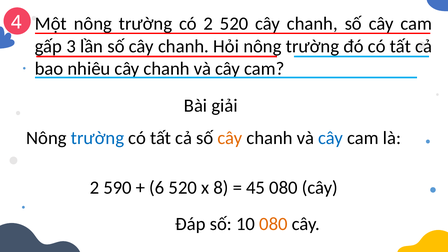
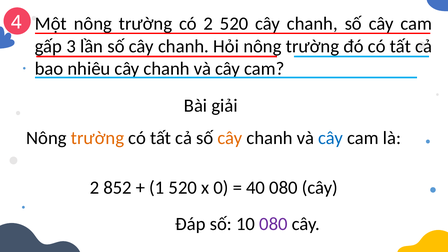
trường colour: blue -> orange (97, 138)
590: 590 -> 852 (118, 188)
6: 6 -> 1 (157, 188)
8: 8 -> 0 (221, 188)
45: 45 -> 40 (256, 188)
080 colour: orange -> purple (273, 224)
